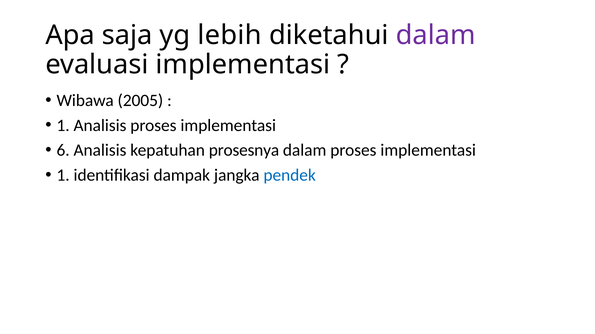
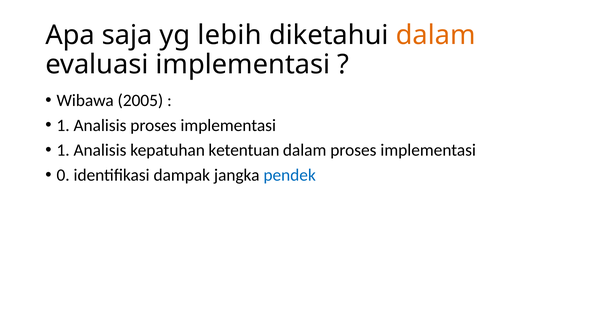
dalam colour: purple -> orange (436, 35)
6: 6 -> 1 (63, 150)
prosesnya: prosesnya -> ketentuan (244, 150)
1: 1 -> 0 (63, 175)
